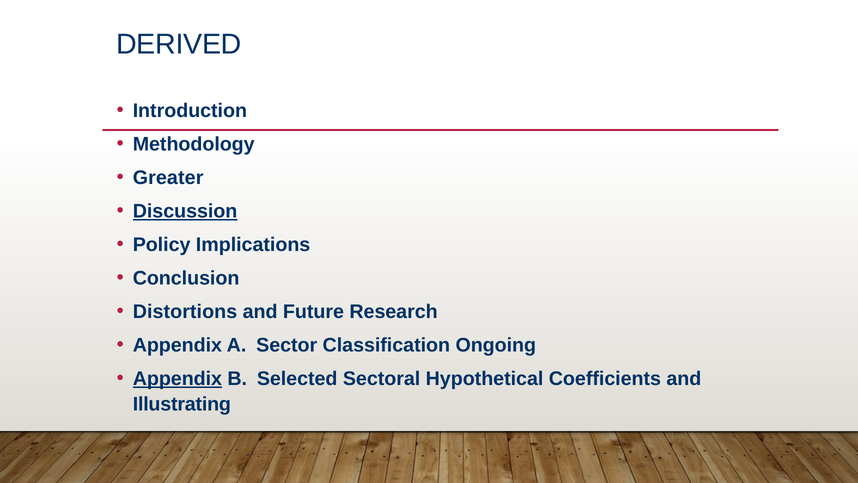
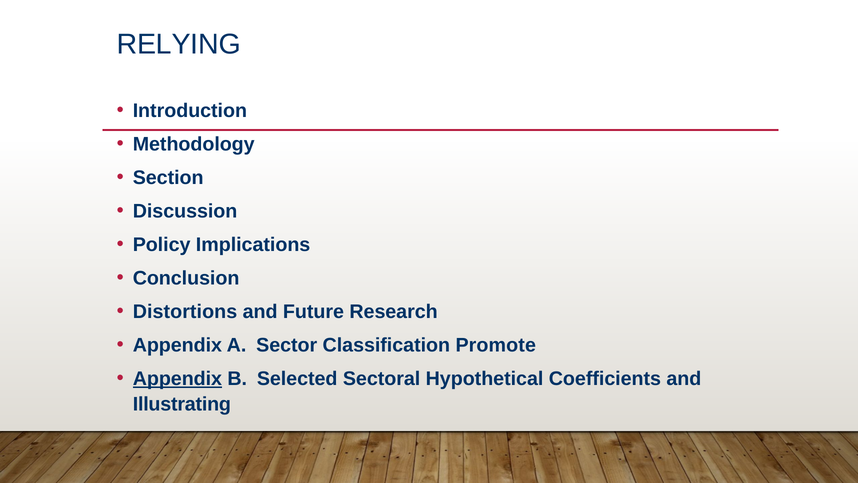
DERIVED: DERIVED -> RELYING (179, 44)
Greater: Greater -> Section (168, 178)
Discussion underline: present -> none (185, 211)
Ongoing: Ongoing -> Promote (496, 345)
